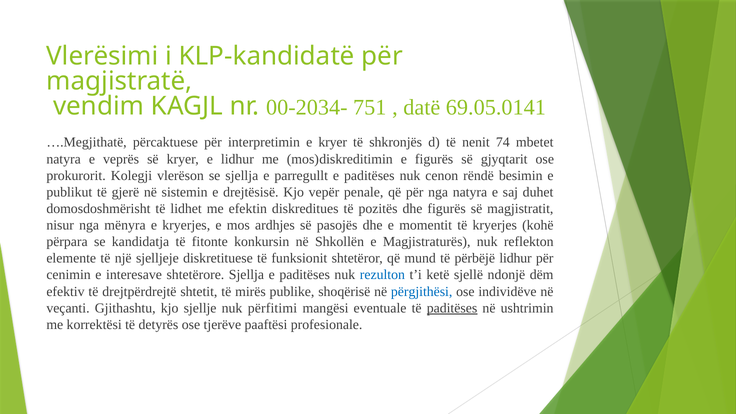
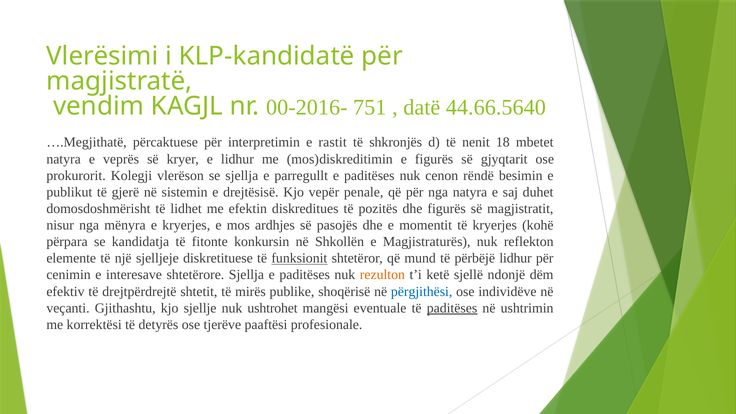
00-2034-: 00-2034- -> 00-2016- (307, 107)
69.05.0141: 69.05.0141 -> 44.66.5640 (496, 107)
e kryer: kryer -> rastit (333, 142)
74: 74 -> 18 (503, 142)
funksionit underline: none -> present (299, 258)
rezulton colour: blue -> orange (382, 275)
përfitimi: përfitimi -> ushtrohet (273, 308)
